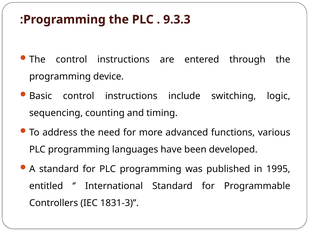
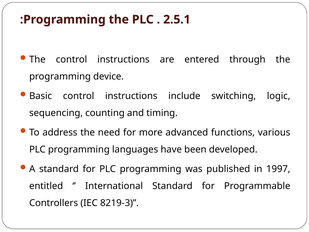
9.3.3: 9.3.3 -> 2.5.1 (177, 20)
1995: 1995 -> 1997 (278, 169)
1831-3: 1831-3 -> 8219-3 (119, 203)
